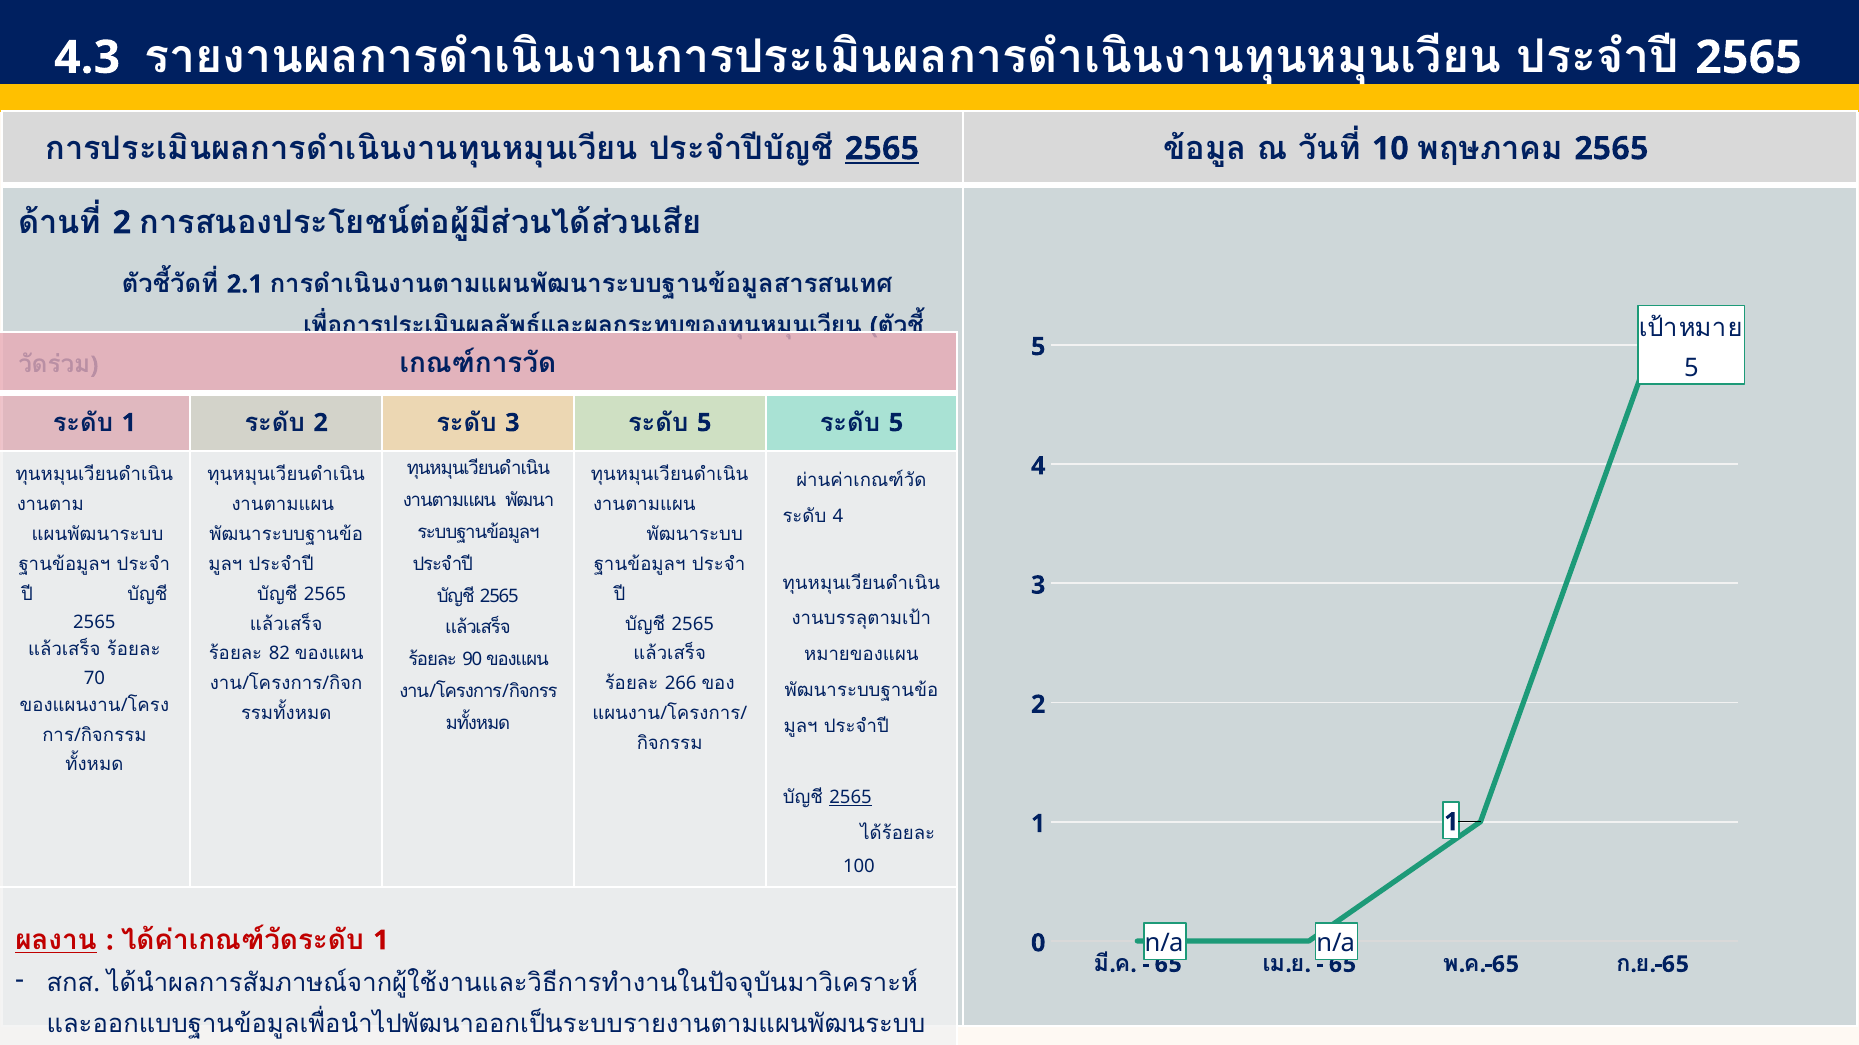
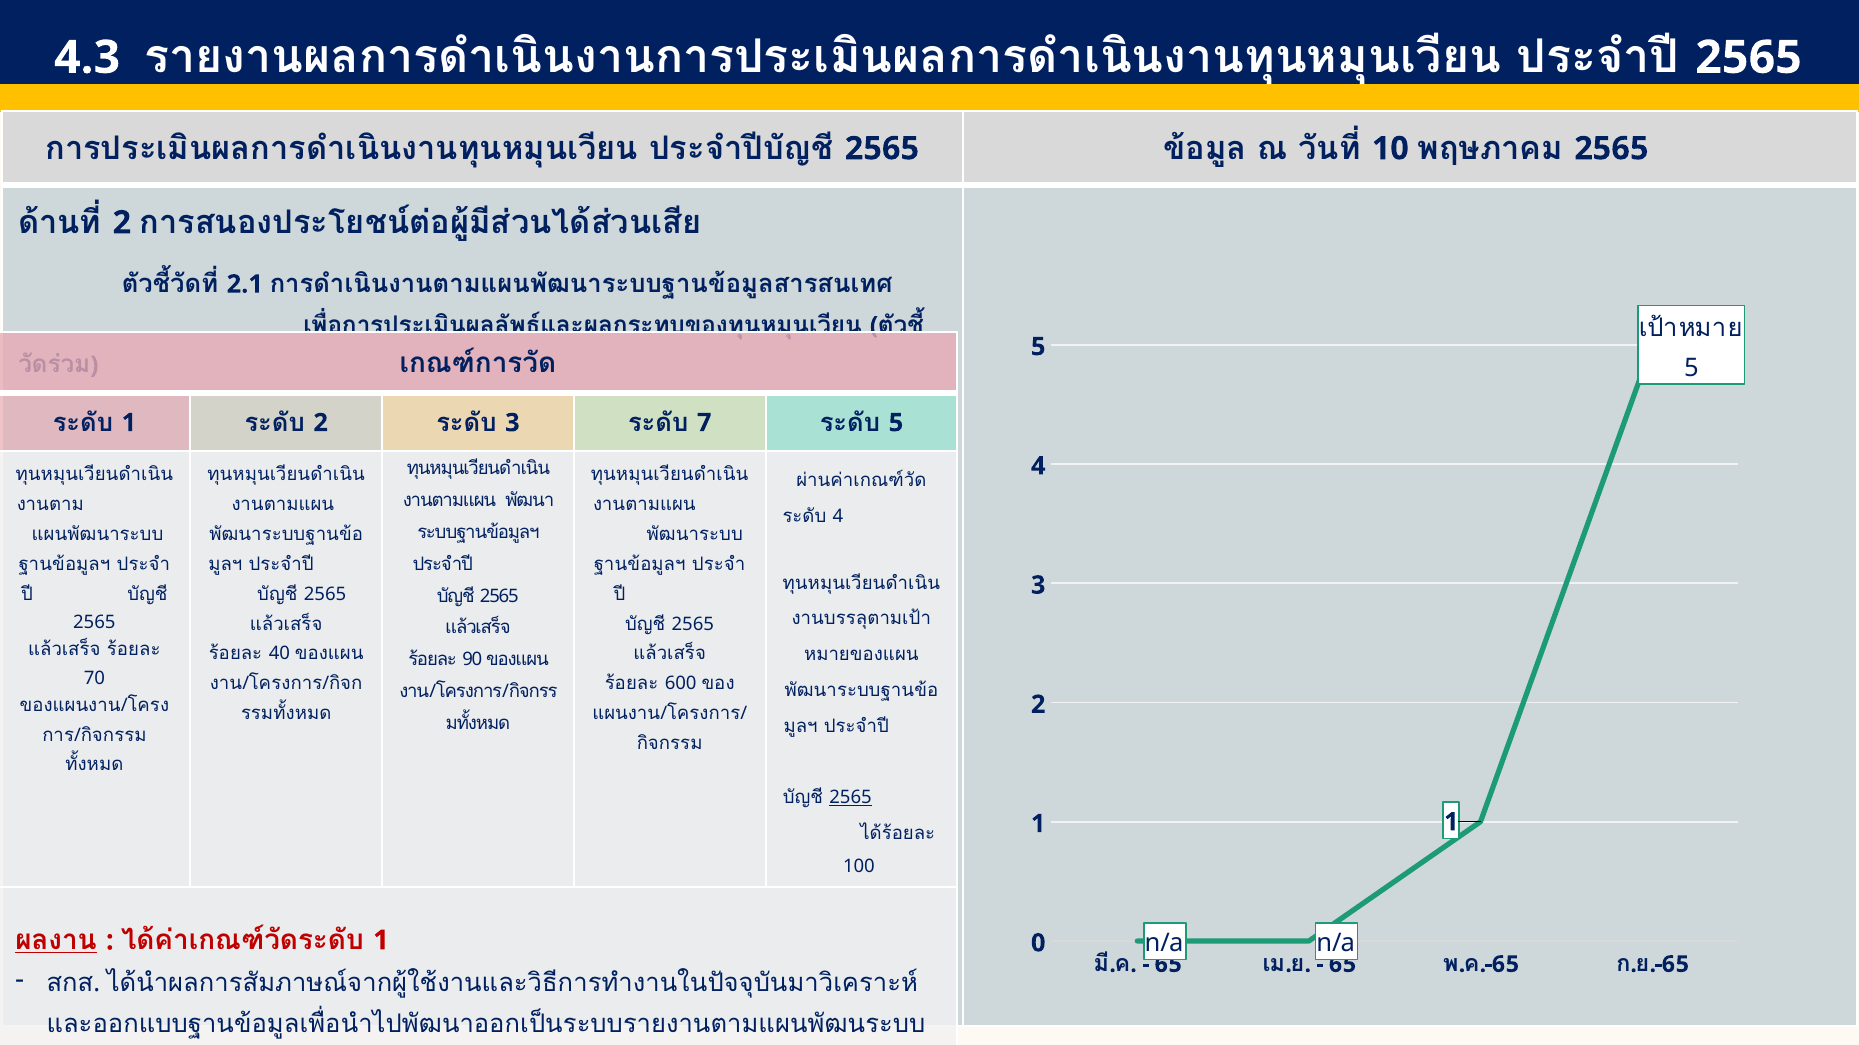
2565 underline: present -> none (882, 149)
5: 5 -> 7 (704, 423)
82: 82 -> 40 (279, 654)
266: 266 -> 600 (681, 684)
